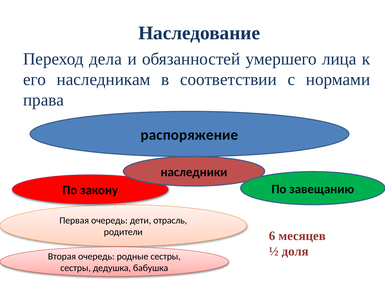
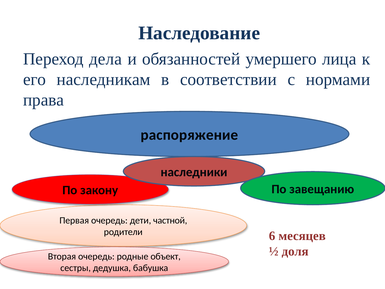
отрасль: отрасль -> частной (170, 220)
родные сестры: сестры -> объект (166, 256)
